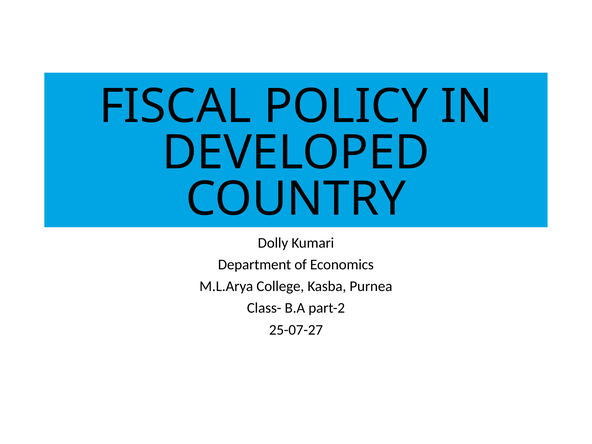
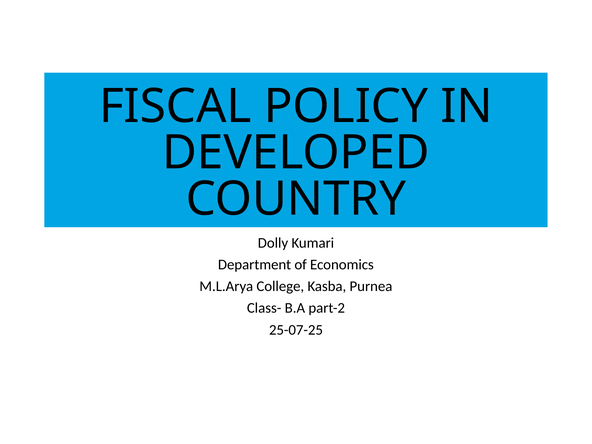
25-07-27: 25-07-27 -> 25-07-25 (296, 330)
